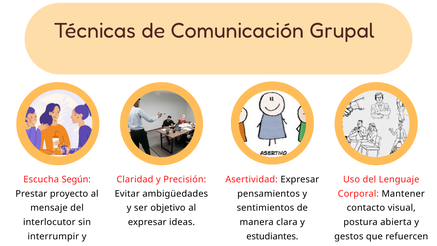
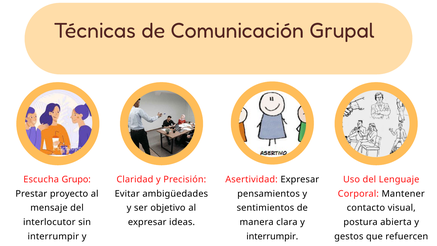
Según: Según -> Grupo (76, 179)
estudiantes: estudiantes -> interrumpir (272, 236)
